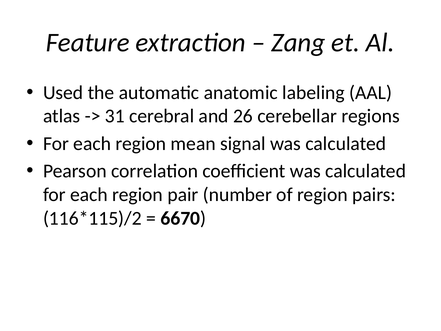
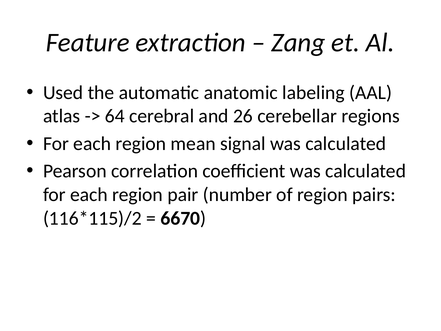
31: 31 -> 64 (115, 116)
